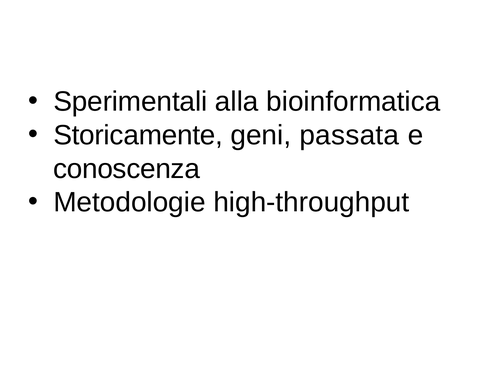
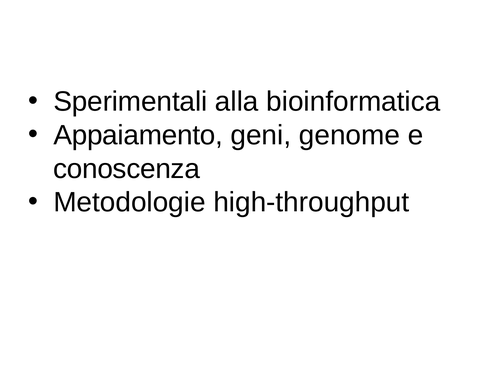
Storicamente: Storicamente -> Appaiamento (138, 135)
passata: passata -> genome (349, 135)
